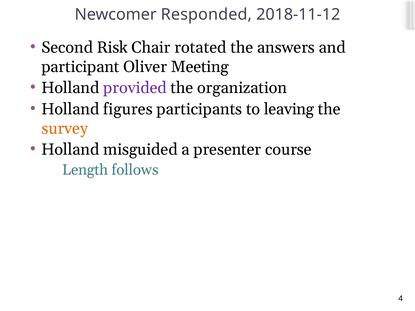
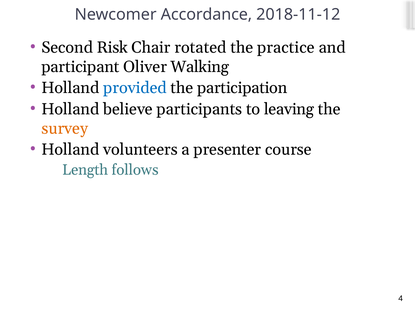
Responded: Responded -> Accordance (206, 15)
answers: answers -> practice (286, 48)
Meeting: Meeting -> Walking (200, 67)
provided colour: purple -> blue (135, 88)
organization: organization -> participation (242, 88)
figures: figures -> believe (128, 109)
misguided: misguided -> volunteers (140, 150)
